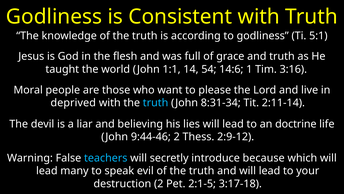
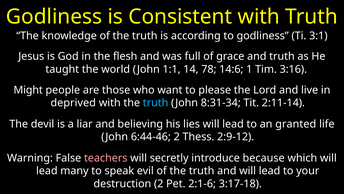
5:1: 5:1 -> 3:1 (318, 36)
54: 54 -> 78 (209, 69)
Moral: Moral -> Might (28, 90)
doctrine: doctrine -> granted (296, 124)
9:44-46: 9:44-46 -> 6:44-46 (151, 137)
teachers colour: light blue -> pink (106, 158)
2:1-5: 2:1-5 -> 2:1-6 (202, 183)
